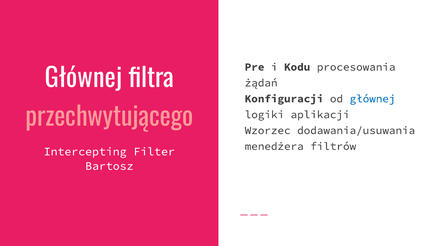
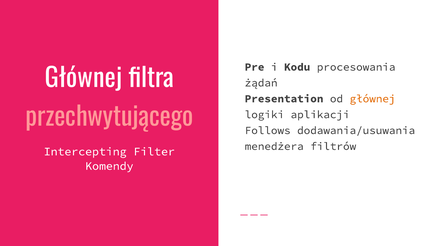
Konfiguracji: Konfiguracji -> Presentation (284, 99)
głównej colour: blue -> orange (373, 99)
Wzorzec: Wzorzec -> Follows (268, 130)
Bartosz: Bartosz -> Komendy (109, 166)
